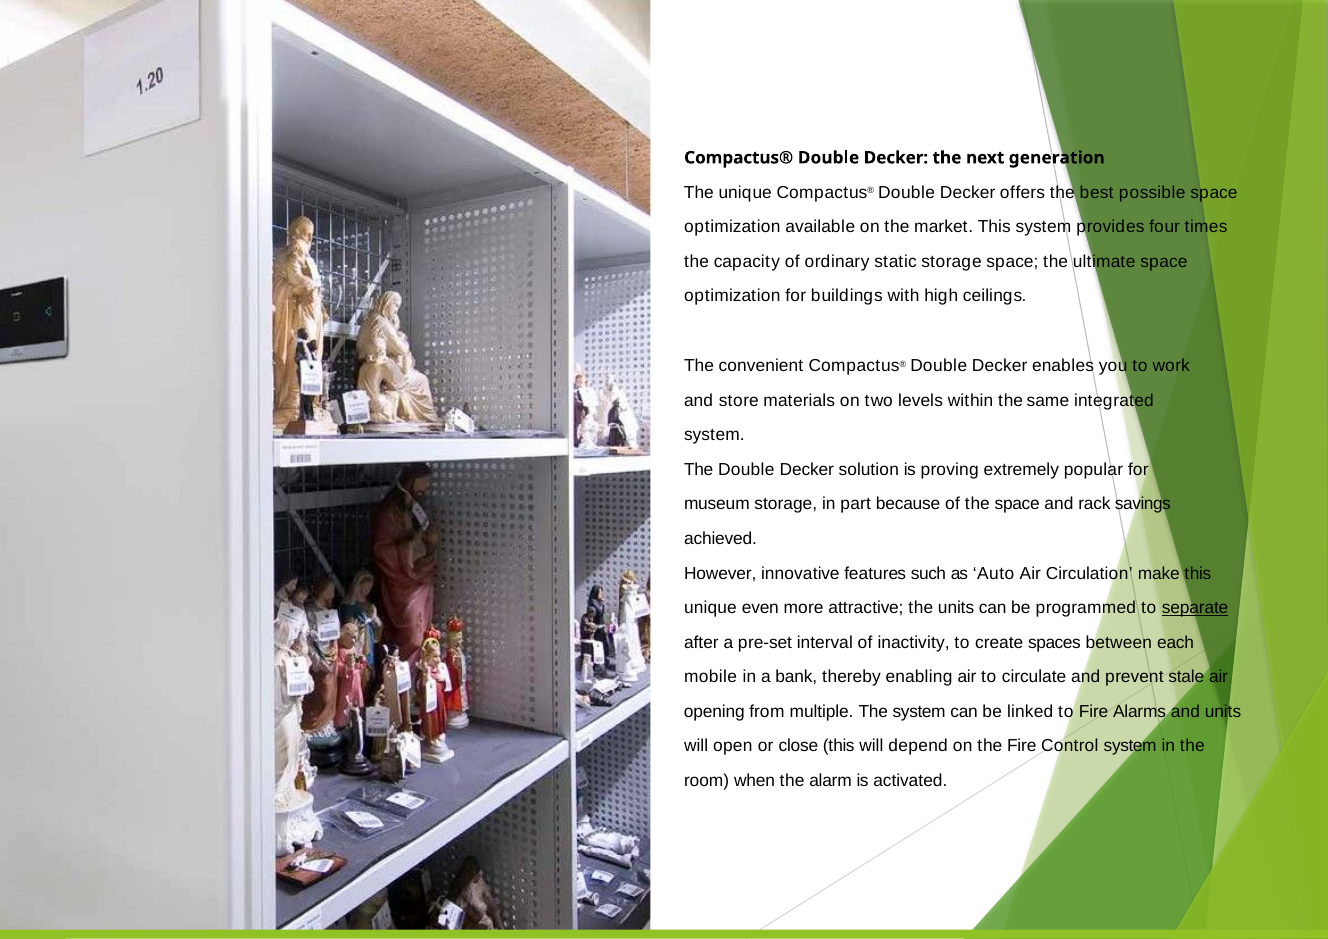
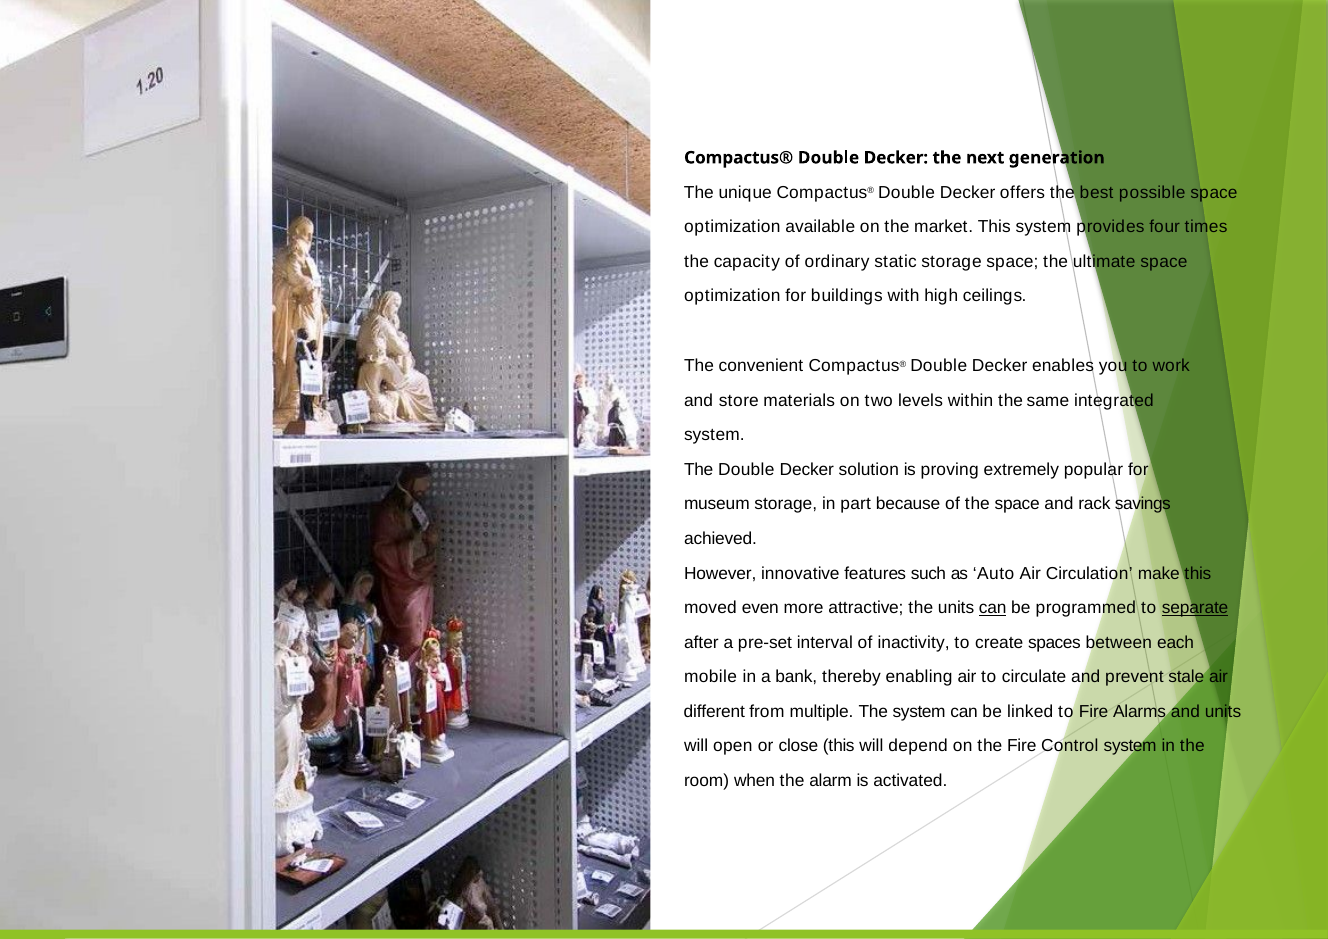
unique: unique -> moved (710, 608)
can underline: none -> present (993, 608)
opening: opening -> different (714, 712)
